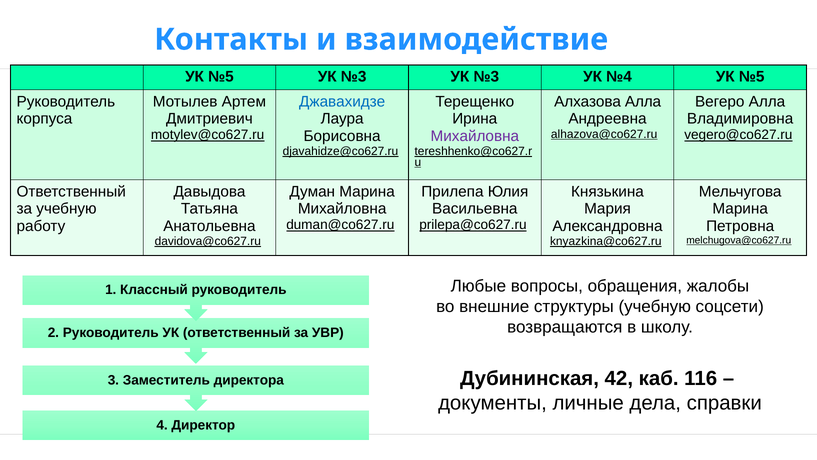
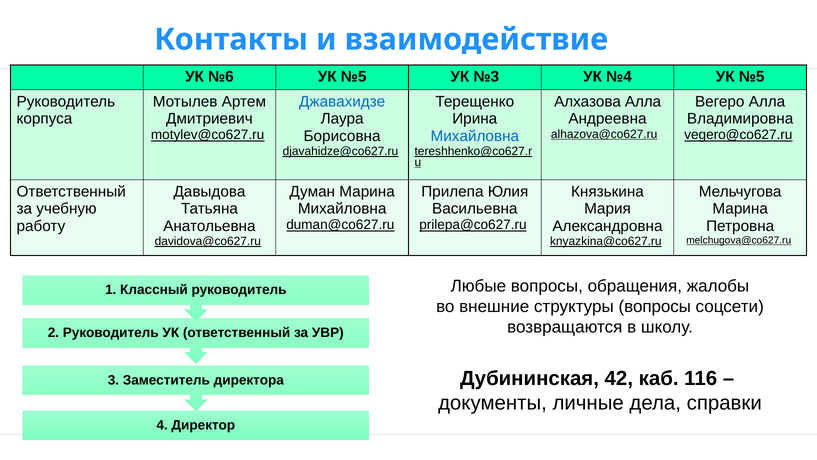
№5: №5 -> №6 (221, 77)
№3: №3 -> №5 (354, 77)
Михайловна colour: purple -> blue (475, 136)
структуры учебную: учебную -> вопросы (655, 306)
